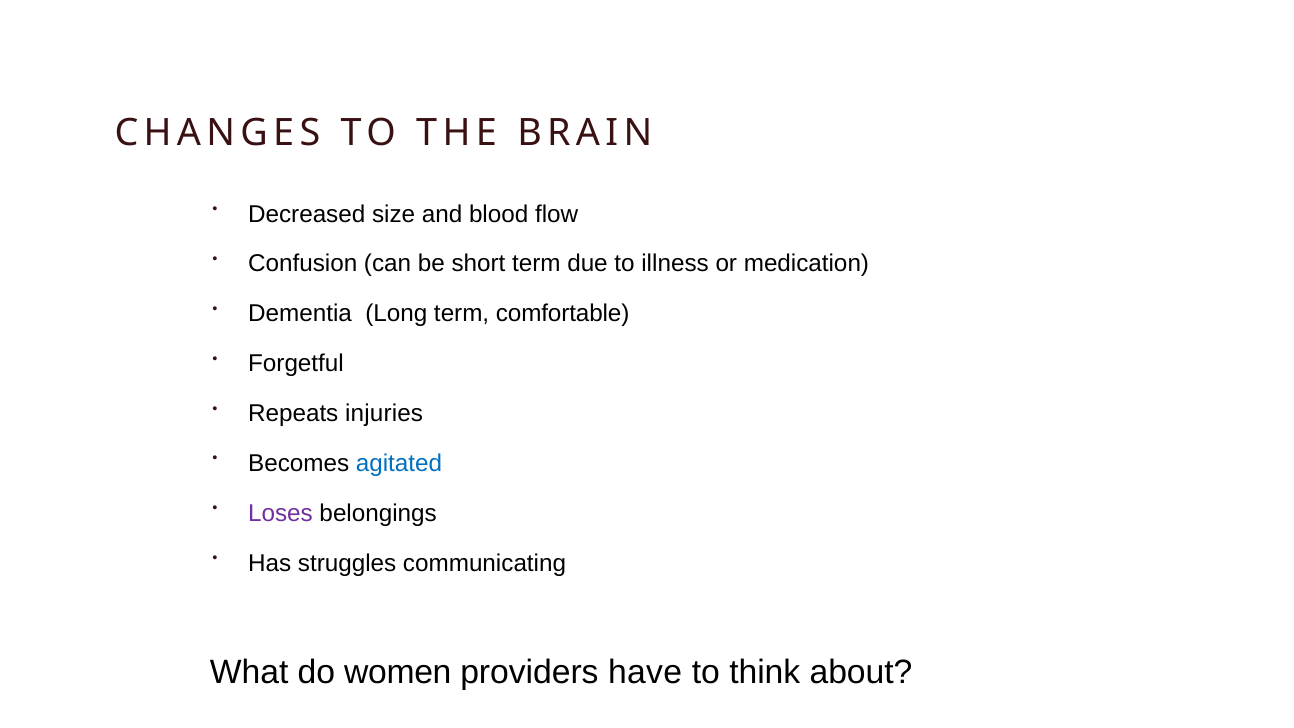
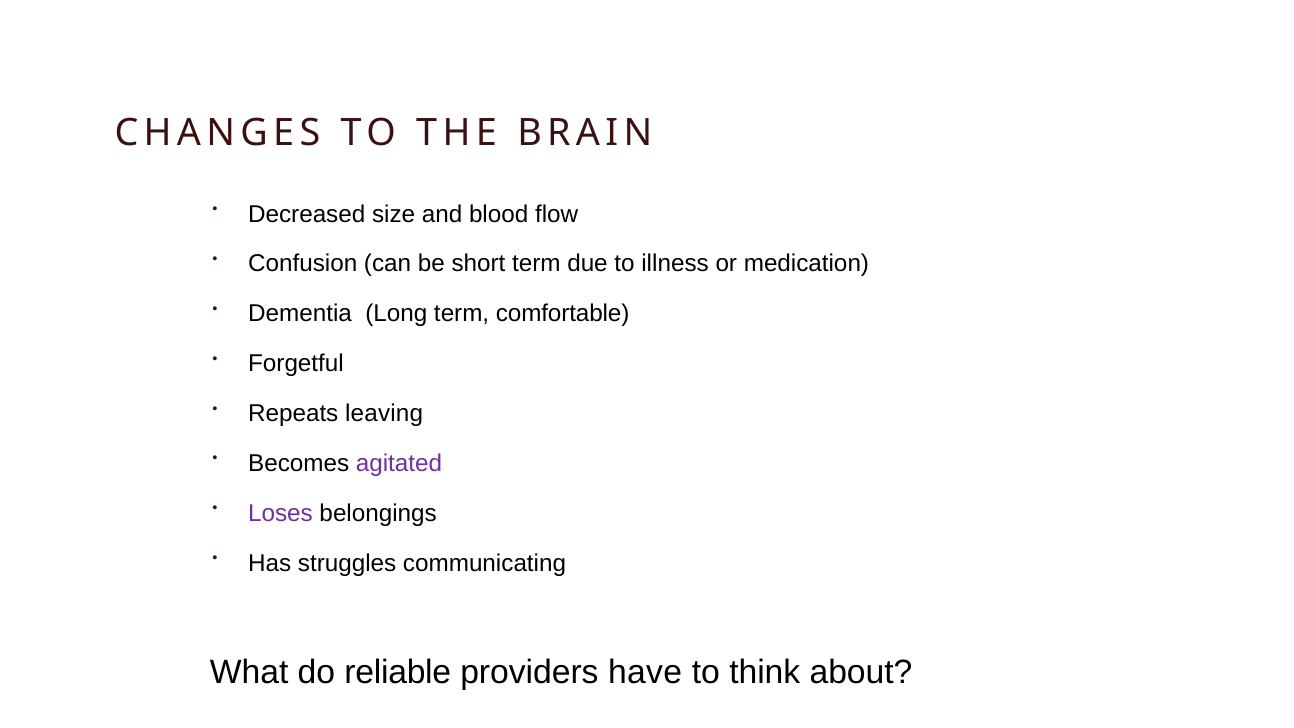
injuries: injuries -> leaving (384, 414)
agitated colour: blue -> purple (399, 463)
women: women -> reliable (398, 672)
